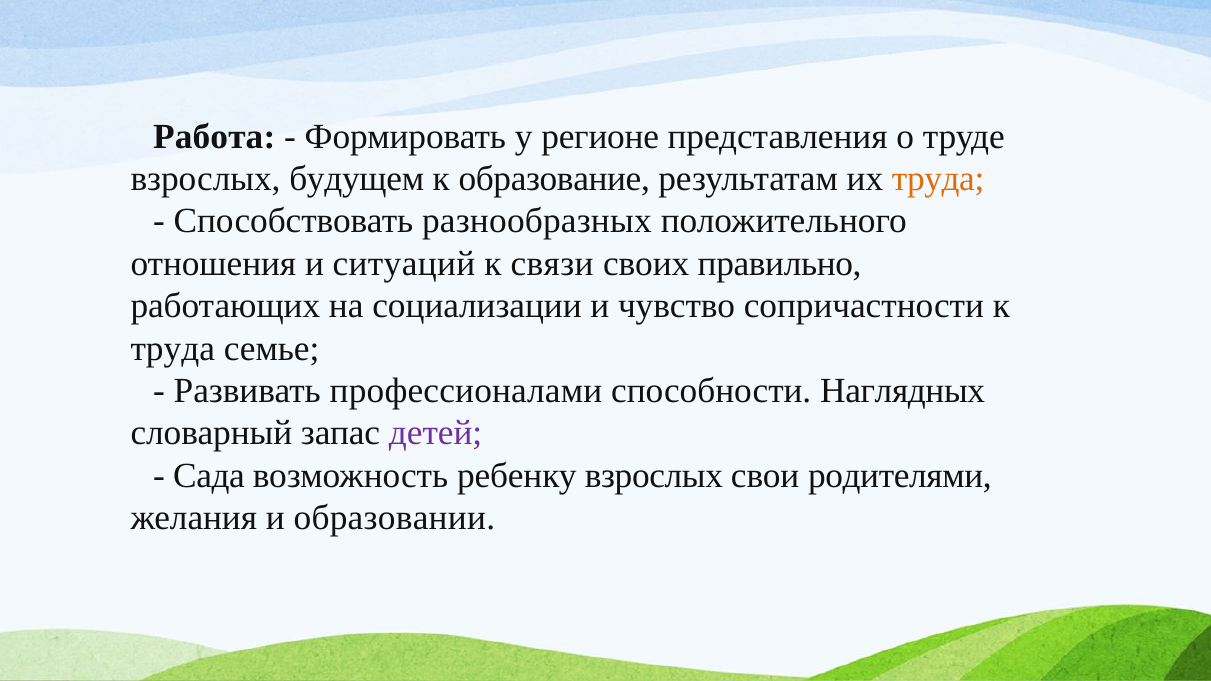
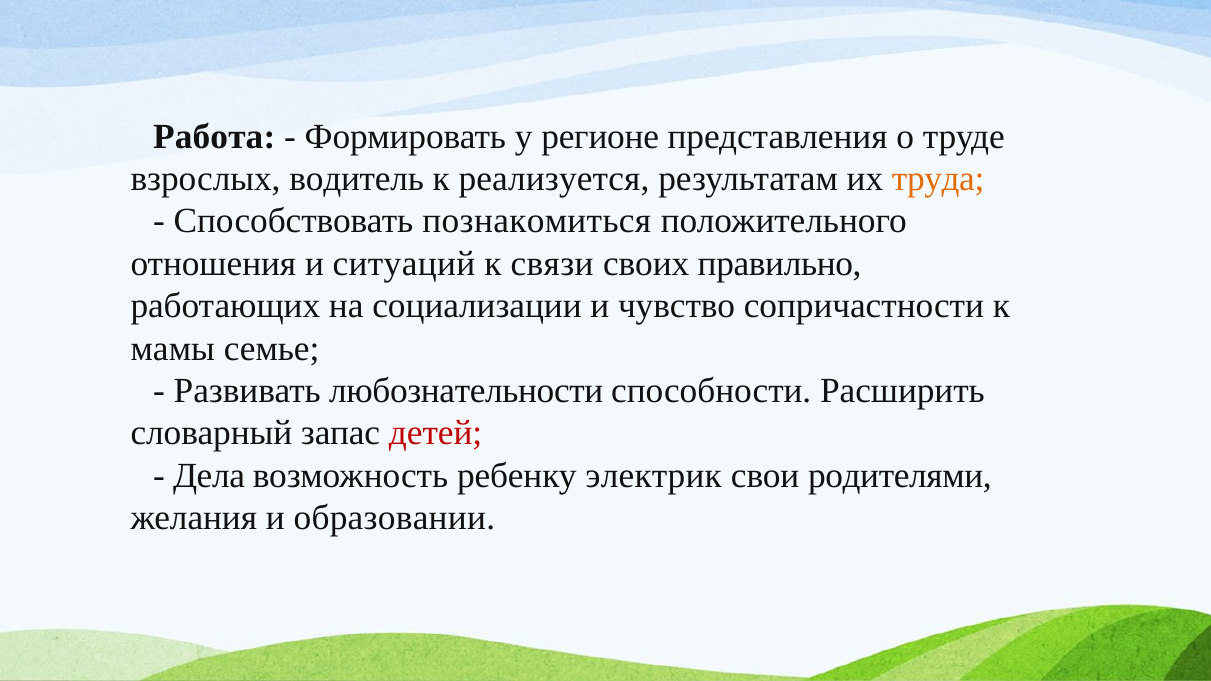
будущем: будущем -> водитель (357, 179)
образование: образование -> реализуется (554, 179)
разнообразных: разнообразных -> познакомиться (537, 221)
труда: труда -> мамы (173, 348)
профессионалами: профессионалами -> любознательности (466, 391)
Наглядных: Наглядных -> Расширить (902, 391)
детей colour: purple -> red (436, 433)
Сада: Сада -> Дела (209, 476)
ребенку взрослых: взрослых -> электрик (654, 476)
